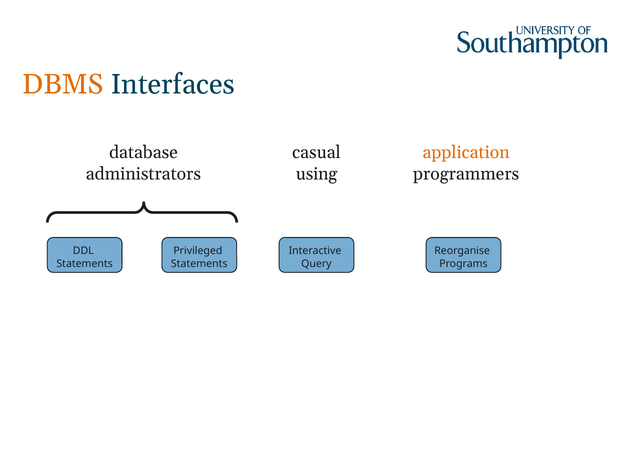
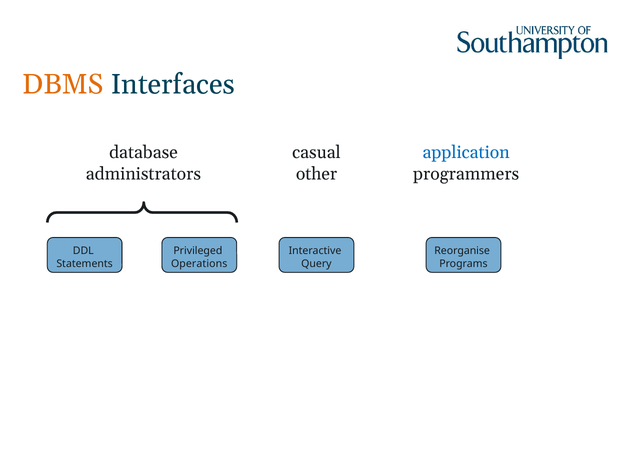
application colour: orange -> blue (466, 153)
using: using -> other (317, 174)
Statements: Statements -> Operations (199, 263)
